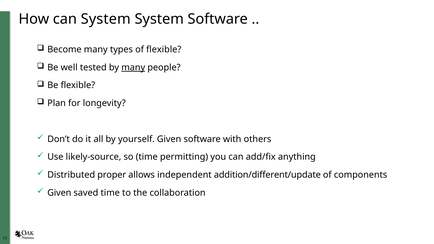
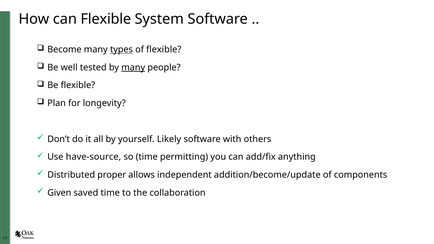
can System: System -> Flexible (106, 19)
types underline: none -> present (121, 50)
yourself Given: Given -> Likely (169, 139)
likely-source: likely-source -> have-source (93, 157)
addition/different/update: addition/different/update -> addition/become/update (267, 175)
